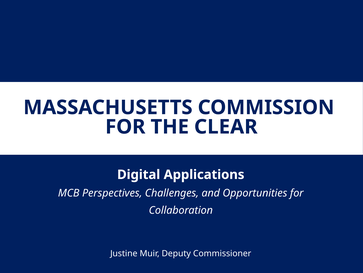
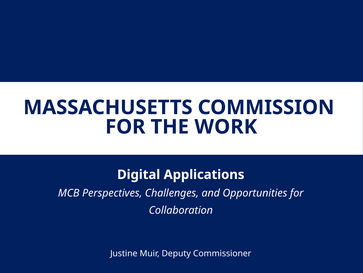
CLEAR: CLEAR -> WORK (226, 127)
